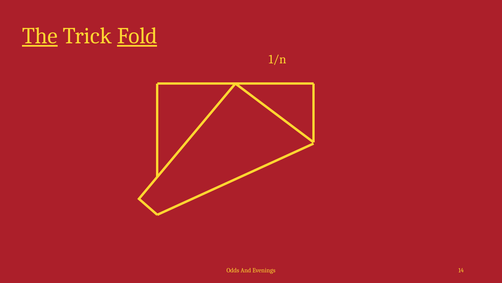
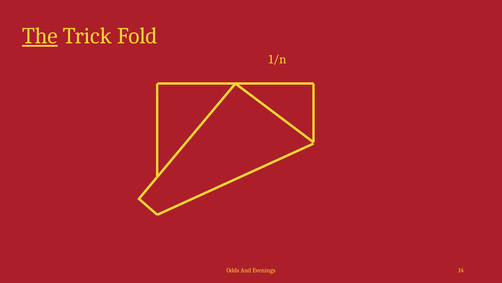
Fold underline: present -> none (137, 36)
